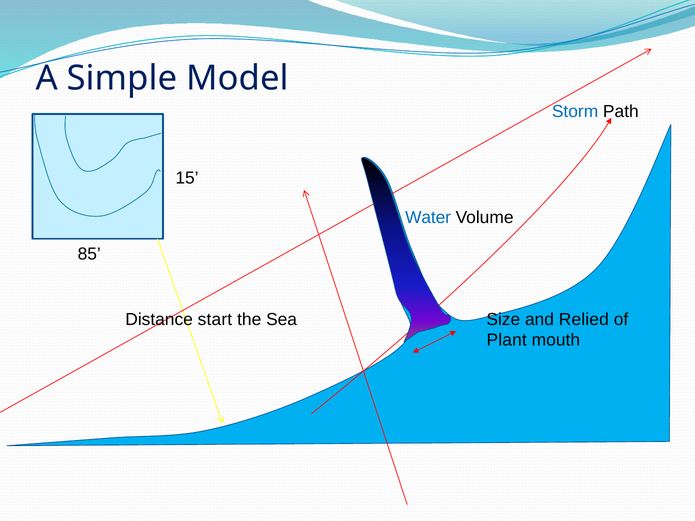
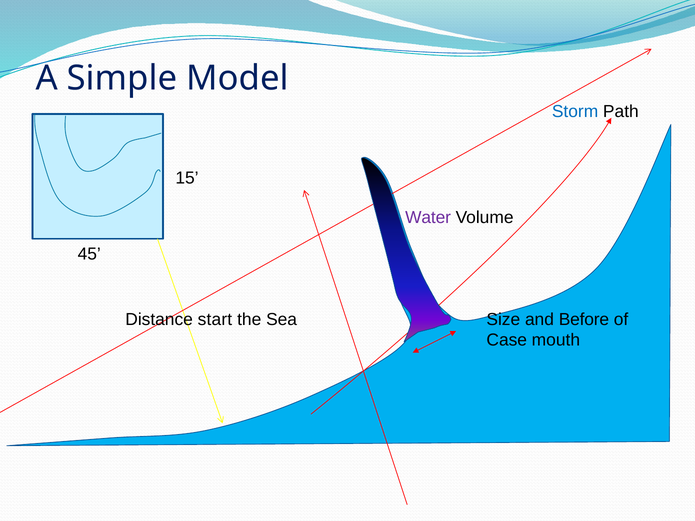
Water colour: blue -> purple (428, 218)
85: 85 -> 45 (89, 254)
Relied: Relied -> Before (584, 319)
Plant: Plant -> Case (507, 340)
